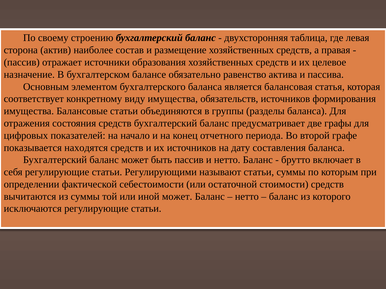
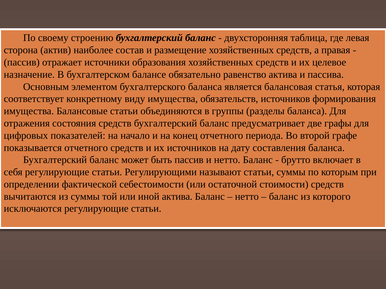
показывается находятся: находятся -> отчетного (86, 148)
иной может: может -> актива (177, 197)
